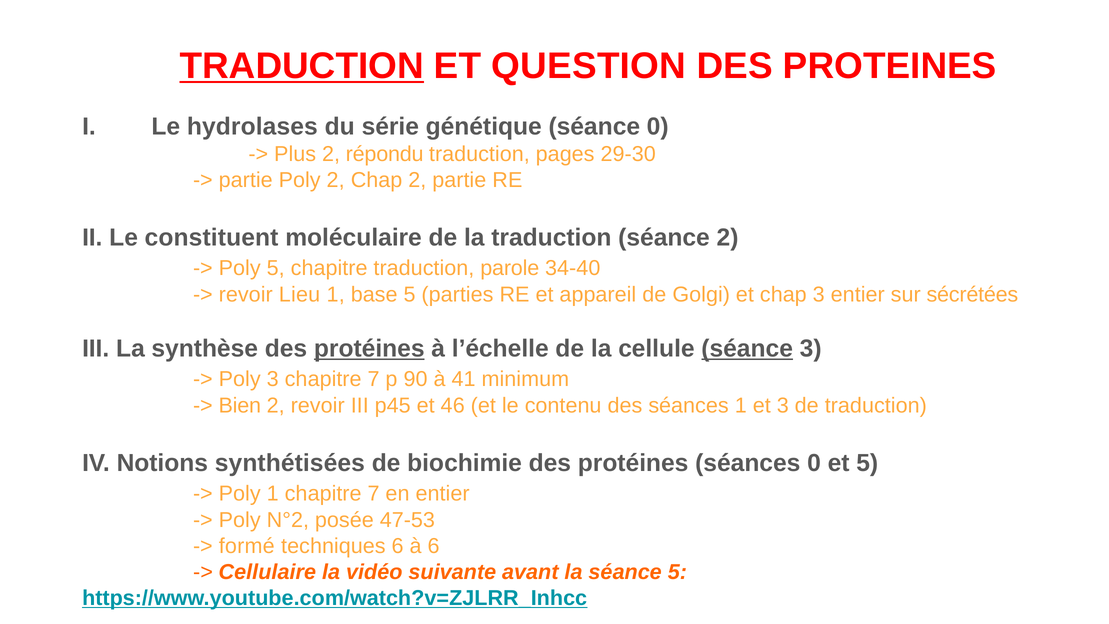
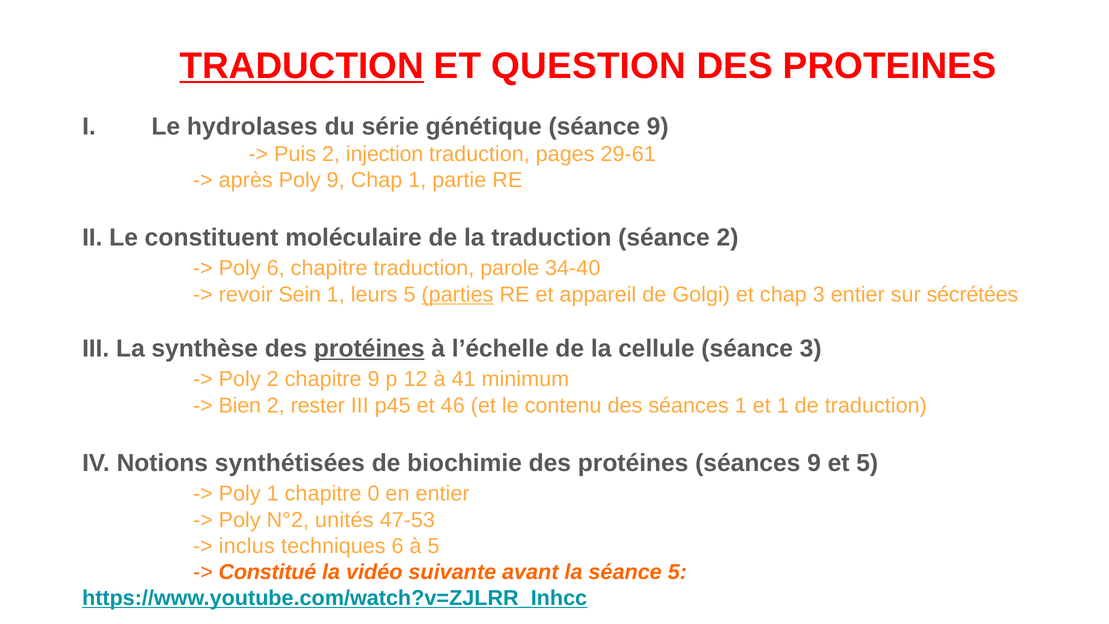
séance 0: 0 -> 9 (658, 127)
Plus: Plus -> Puis (295, 154)
répondu: répondu -> injection (385, 154)
29-30: 29-30 -> 29-61 (628, 154)
partie: partie -> après (246, 180)
Poly 2: 2 -> 9 (336, 180)
Chap 2: 2 -> 1 (417, 180)
Poly 5: 5 -> 6 (276, 268)
Lieu: Lieu -> Sein (300, 295)
base: base -> leurs (374, 295)
parties underline: none -> present (457, 295)
séance underline: present -> none (747, 348)
Poly 3: 3 -> 2 (273, 379)
7: 7 -> 9 (374, 379)
90: 90 -> 12 (416, 379)
2 revoir: revoir -> rester (318, 406)
et 3: 3 -> 1 (783, 406)
séances 0: 0 -> 9 (814, 463)
1 chapitre 7: 7 -> 0 (374, 494)
posée: posée -> unités (344, 520)
formé: formé -> inclus (247, 546)
à 6: 6 -> 5 (434, 546)
Cellulaire: Cellulaire -> Constitué (267, 572)
